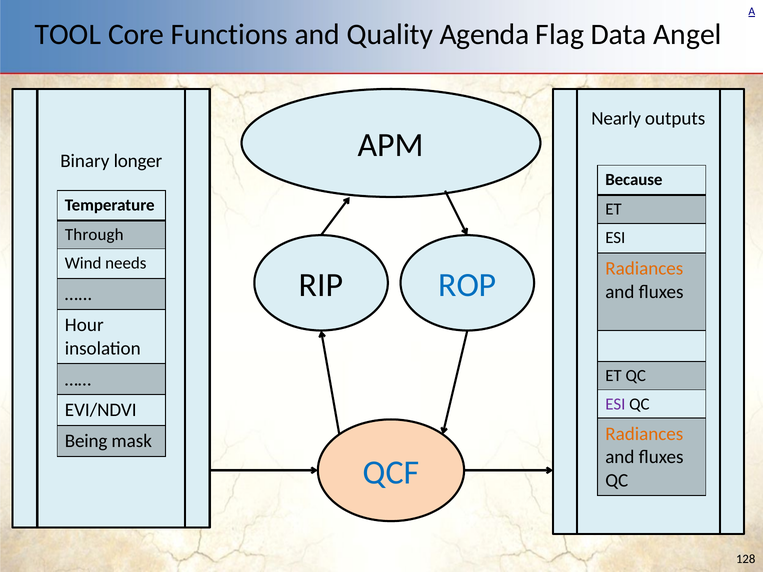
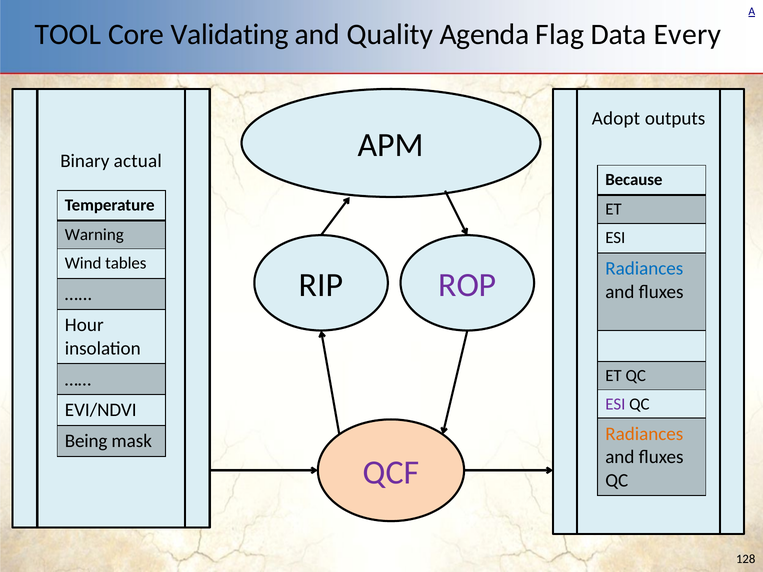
Functions: Functions -> Validating (230, 34)
Angel: Angel -> Every (687, 34)
Nearly: Nearly -> Adopt (616, 118)
longer: longer -> actual (138, 161)
Through: Through -> Warning (94, 235)
needs: needs -> tables (126, 263)
Radiances colour: orange -> blue (644, 269)
ROP colour: blue -> purple (467, 285)
QCF colour: blue -> purple (391, 473)
